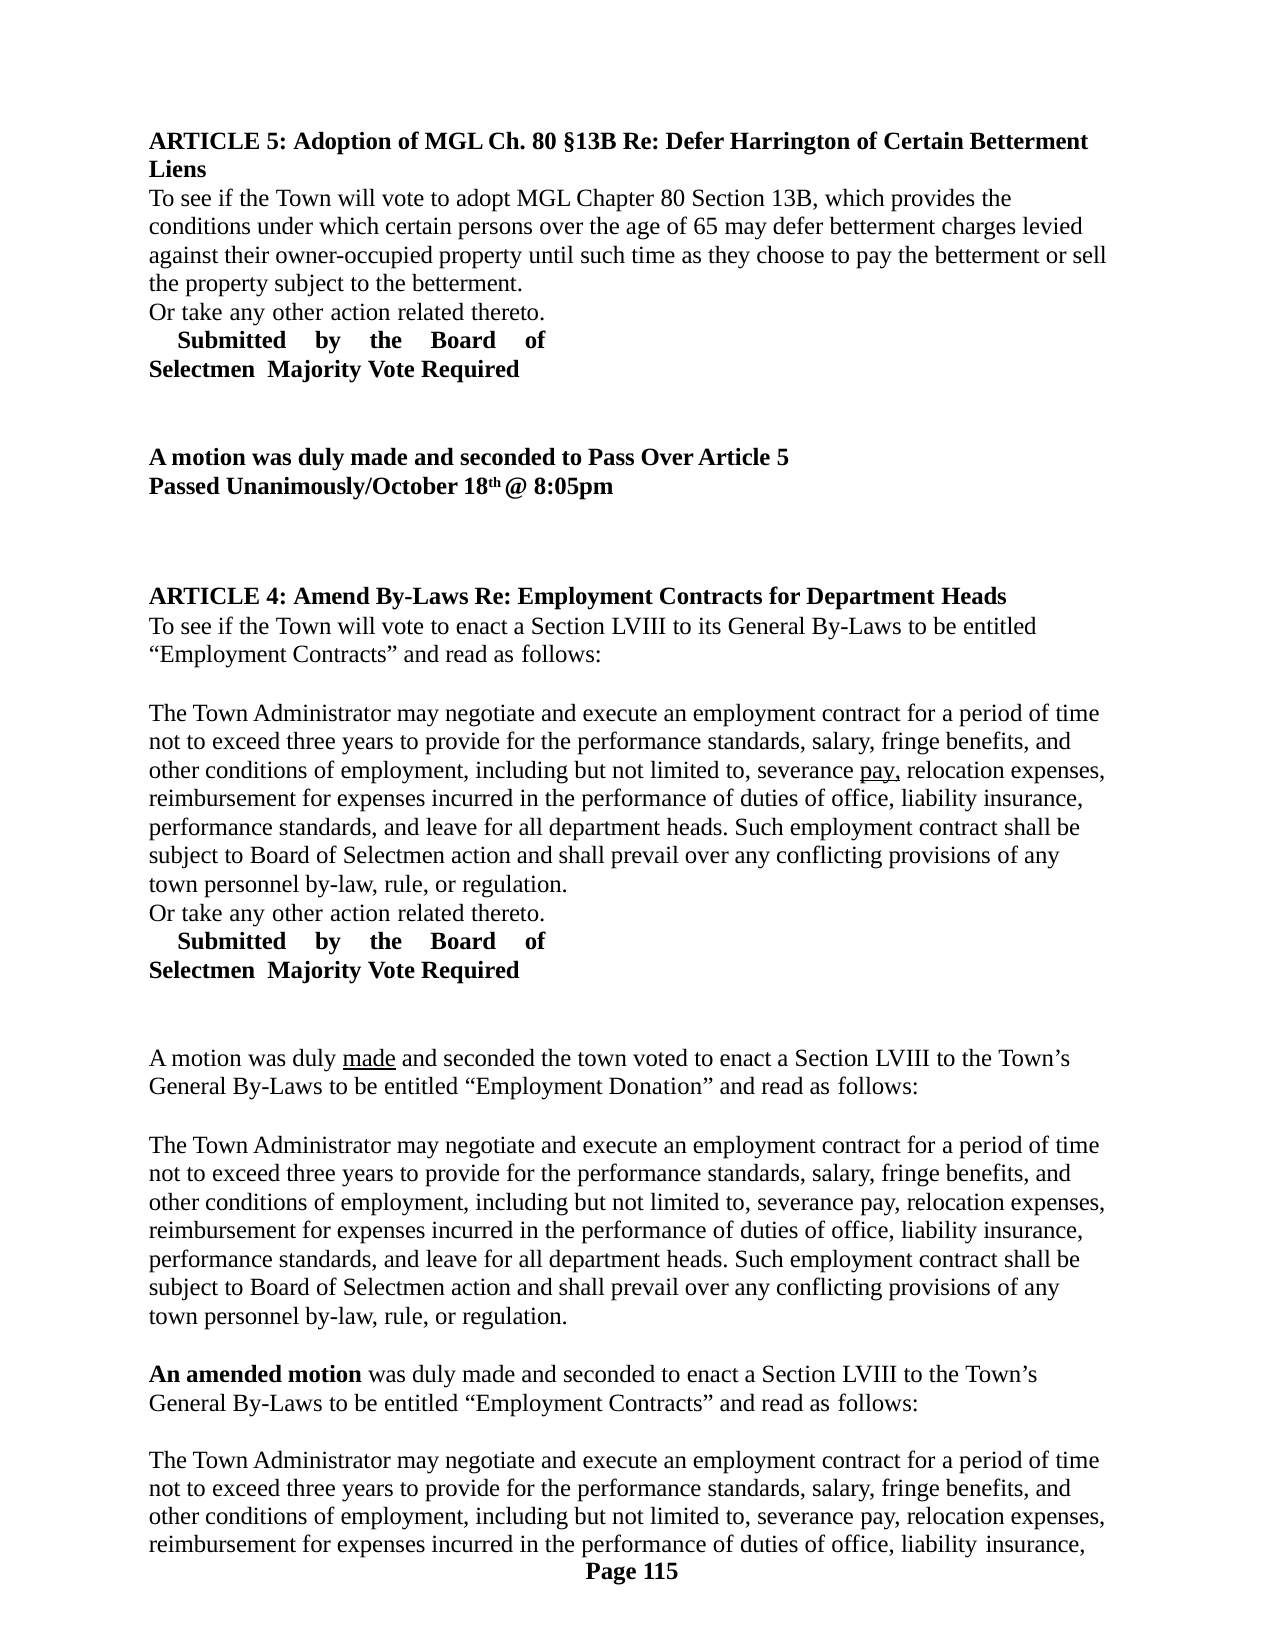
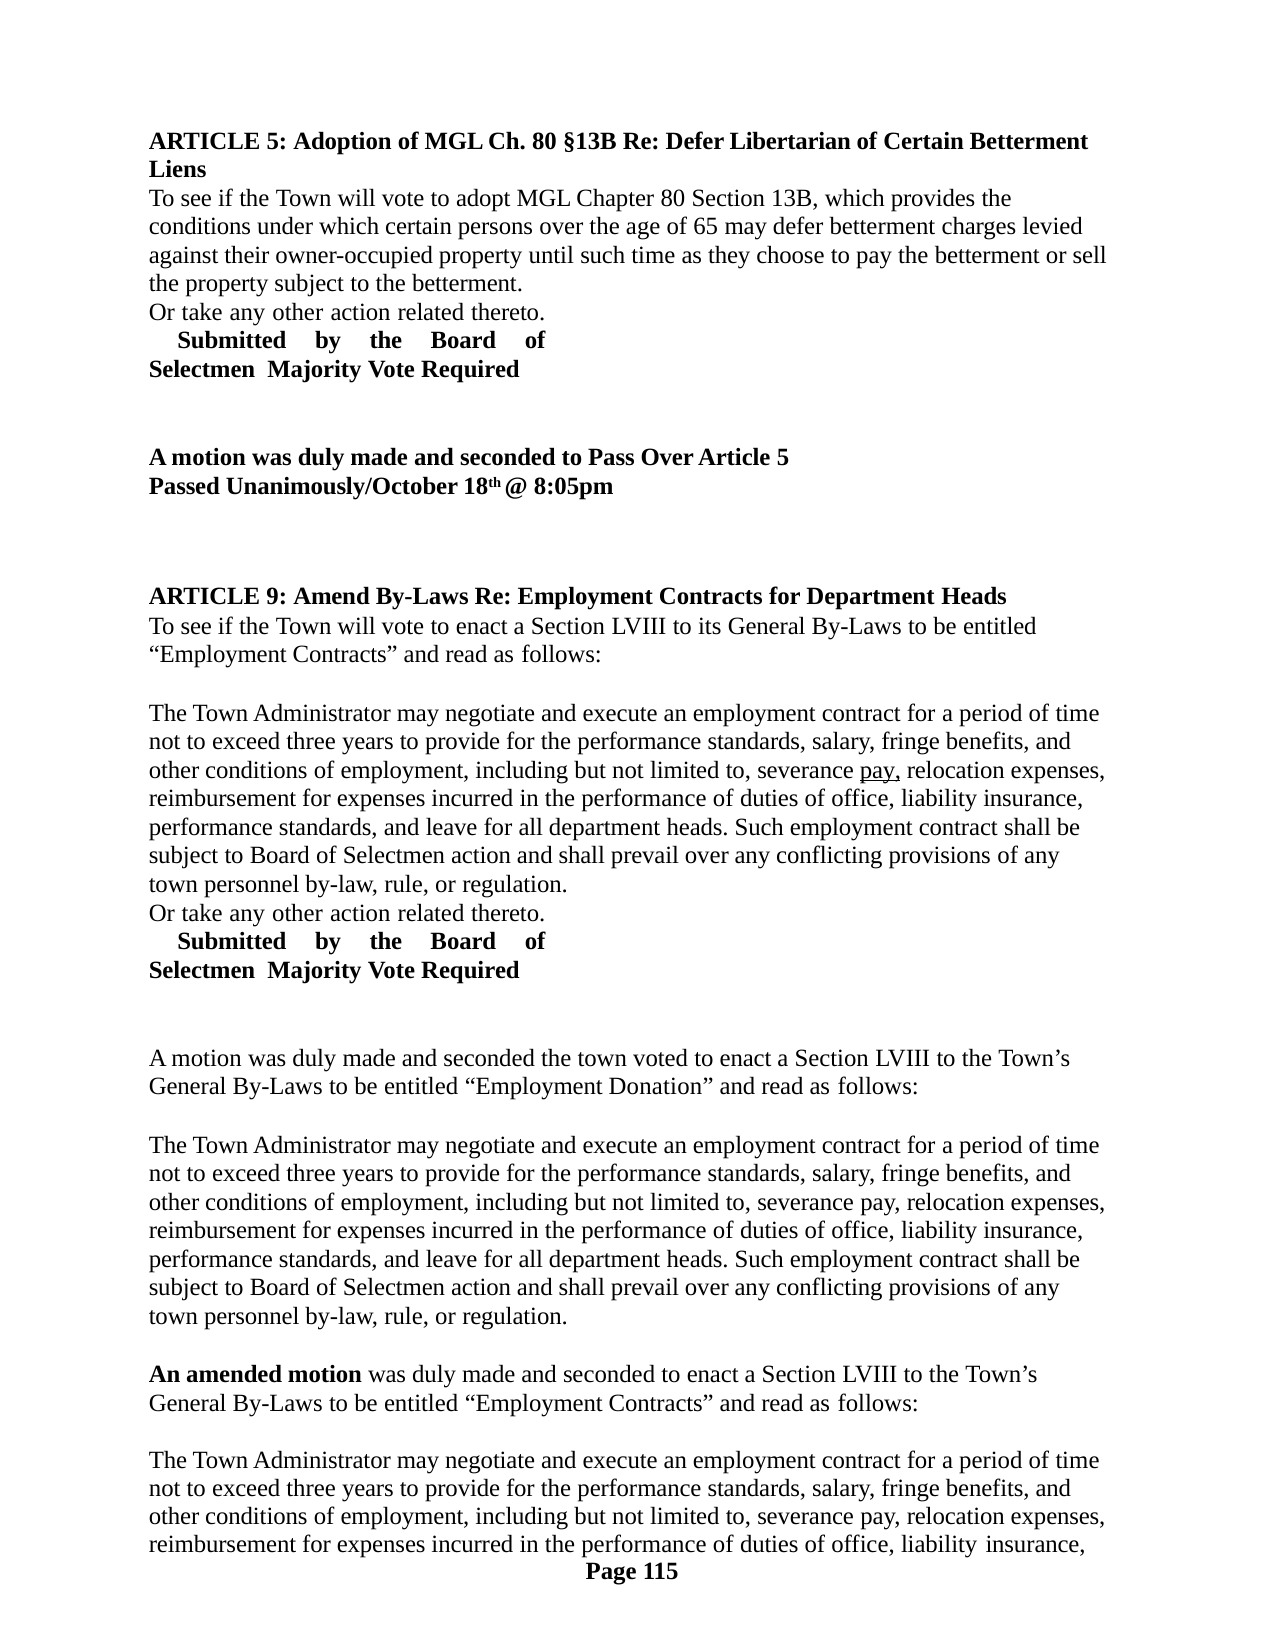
Harrington: Harrington -> Libertarian (790, 141)
4: 4 -> 9 (277, 596)
made underline: present -> none (369, 1058)
